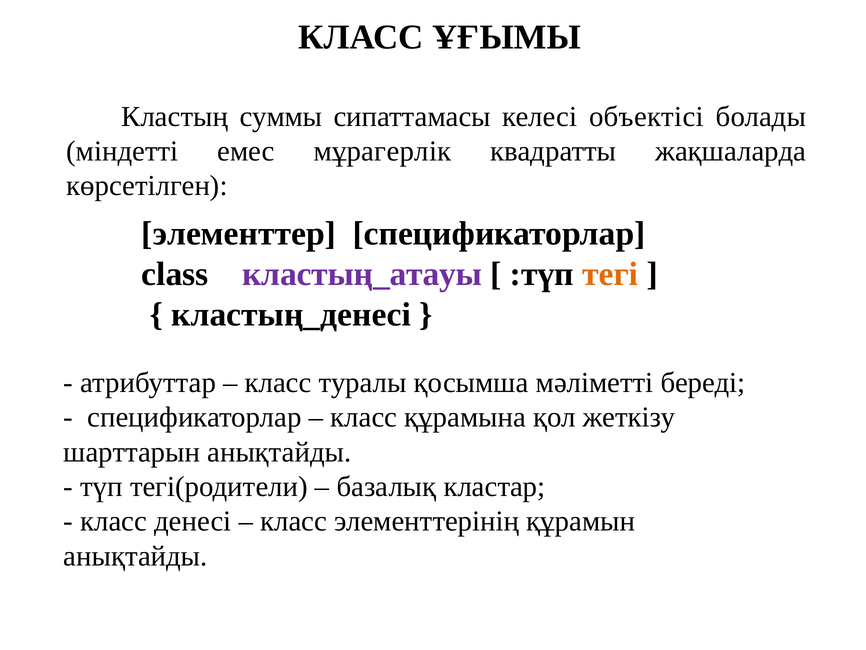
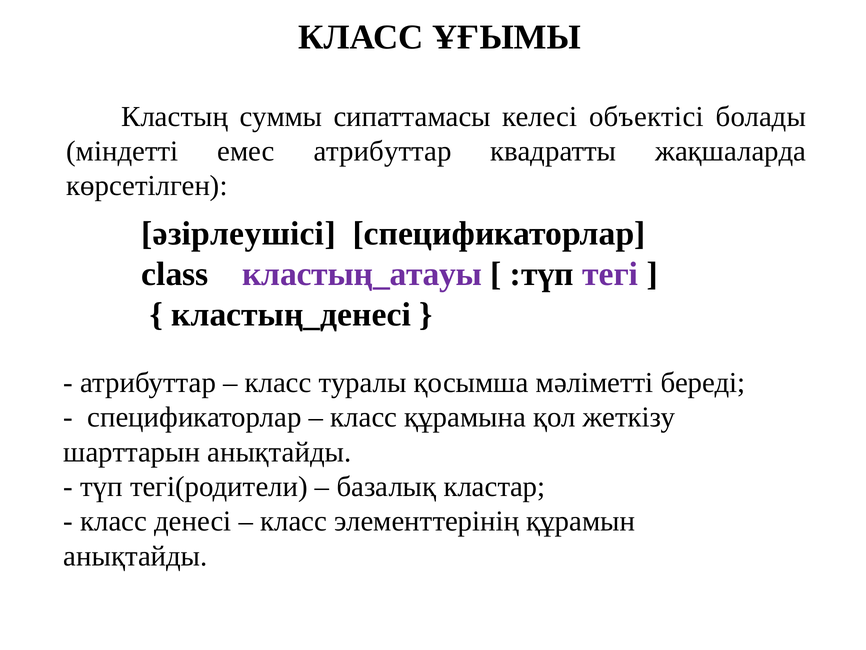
емес мұрагерлік: мұрагерлік -> атрибуттар (382, 151)
элементтер: элементтер -> әзірлеушісі (239, 233)
тегі colour: orange -> purple (610, 274)
